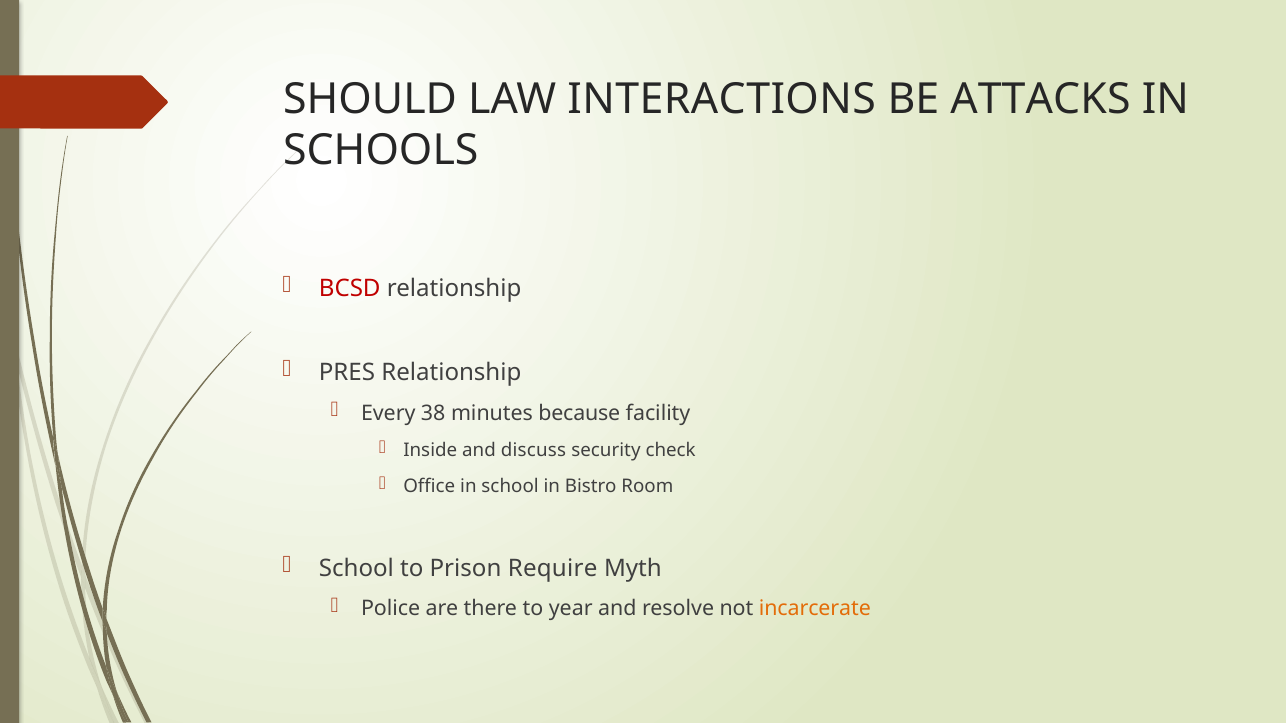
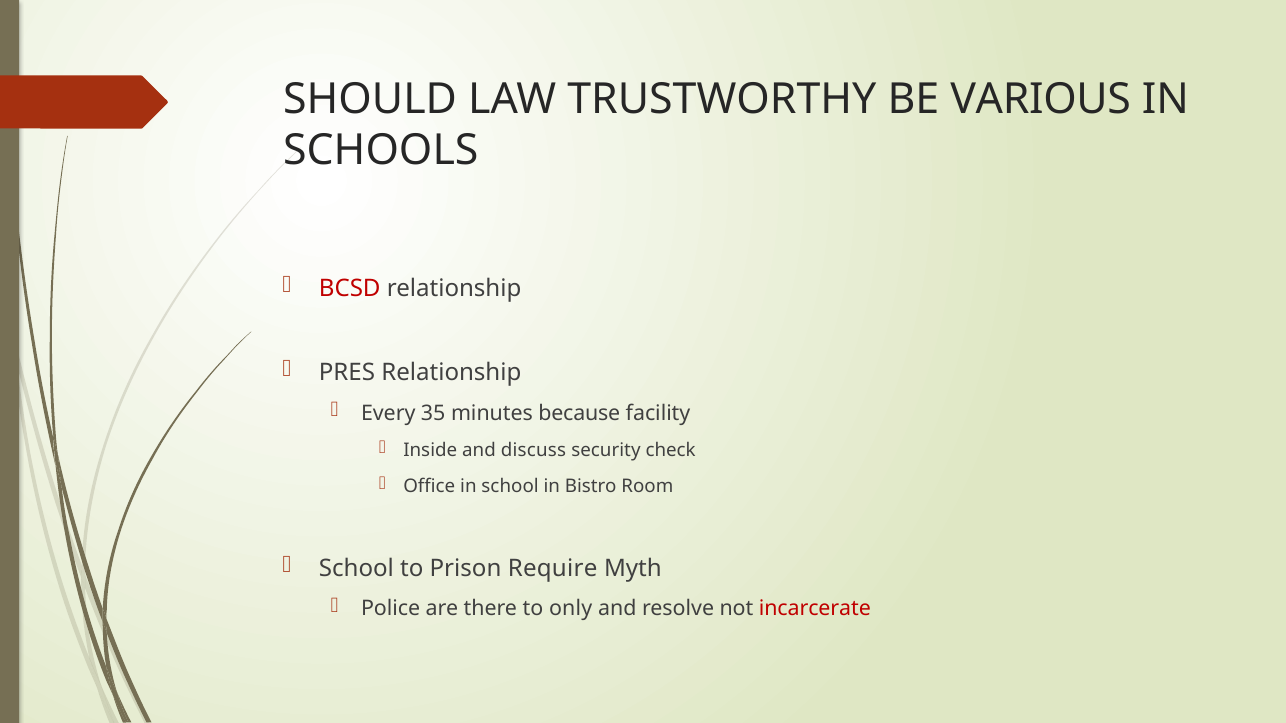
INTERACTIONS: INTERACTIONS -> TRUSTWORTHY (722, 99)
ATTACKS: ATTACKS -> VARIOUS (1041, 99)
38: 38 -> 35 (433, 414)
year: year -> only (571, 609)
incarcerate colour: orange -> red (815, 609)
